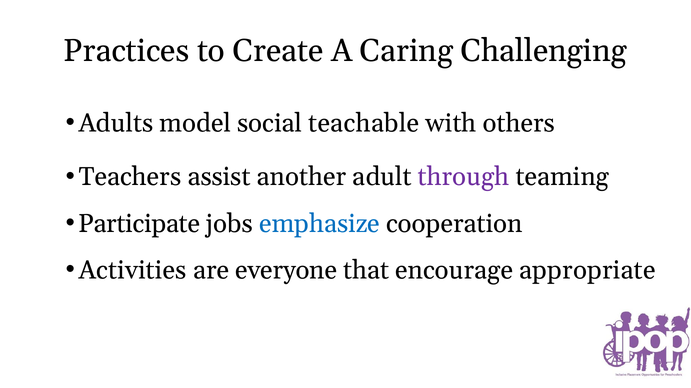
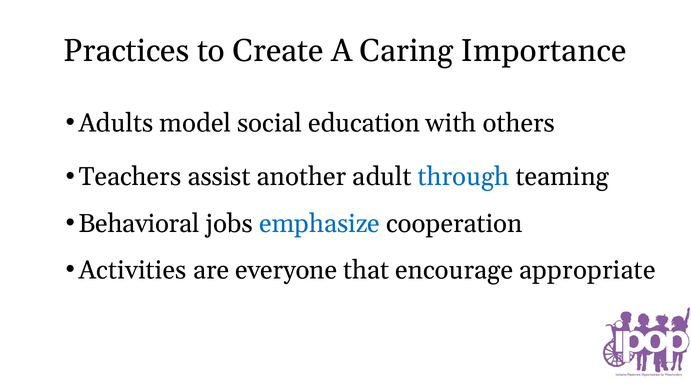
Challenging: Challenging -> Importance (544, 51)
teachable: teachable -> education (364, 123)
through colour: purple -> blue (464, 177)
Participate: Participate -> Behavioral (139, 224)
